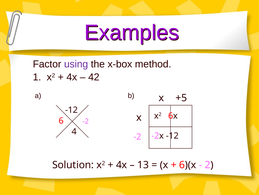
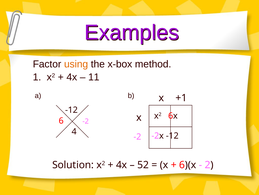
using colour: purple -> orange (76, 64)
42: 42 -> 11 (94, 77)
+5: +5 -> +1 (181, 98)
13: 13 -> 52 (143, 164)
